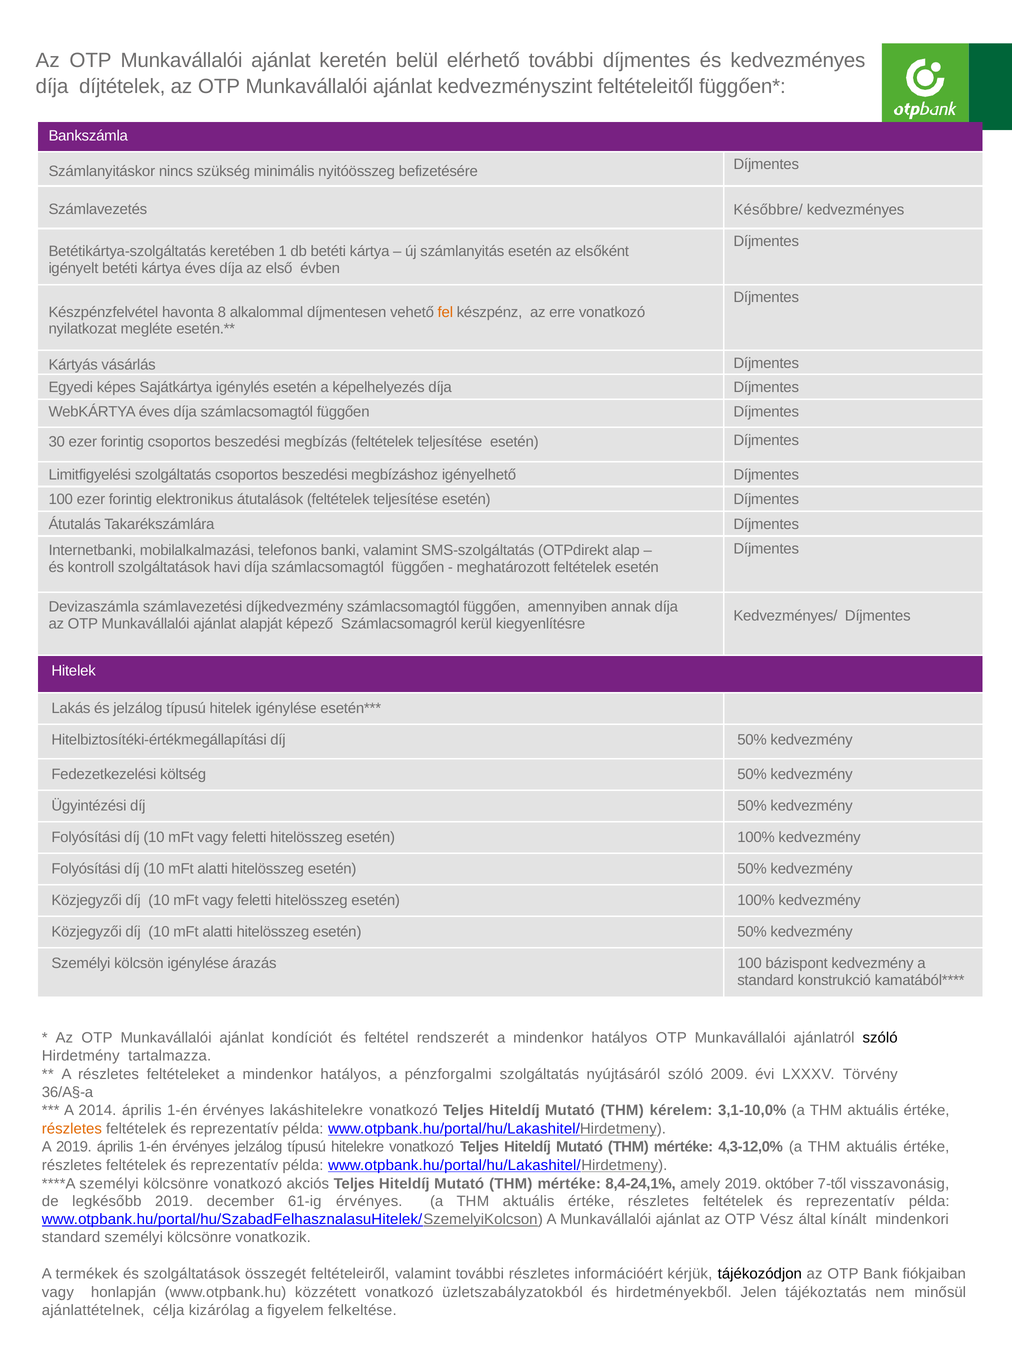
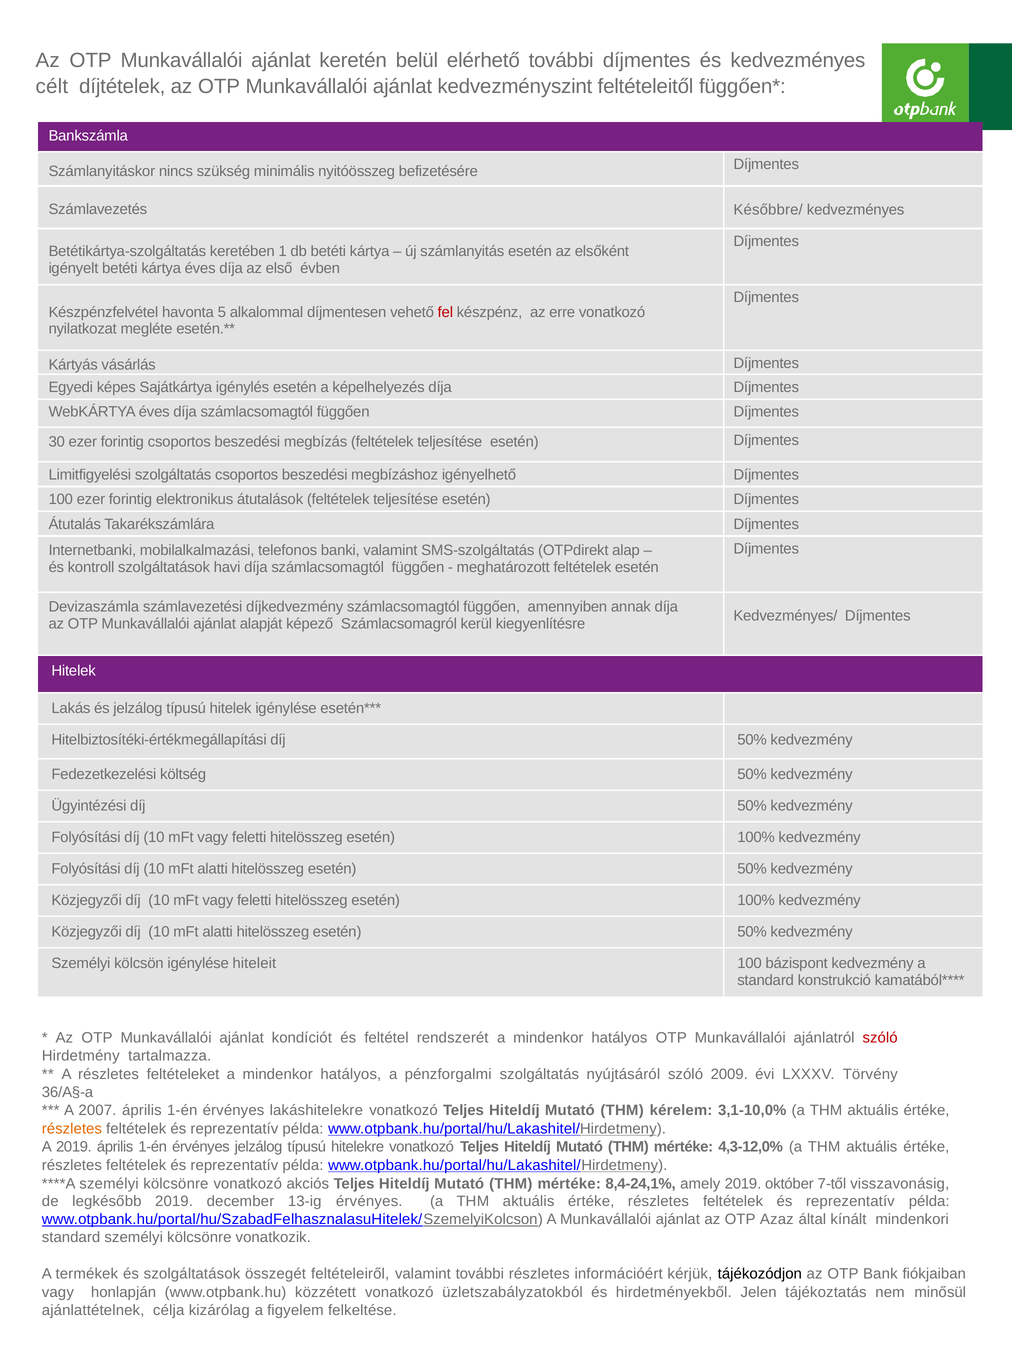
díja: díja -> célt (52, 86)
8: 8 -> 5 (222, 312)
fel colour: orange -> red (445, 312)
árazás: árazás -> hiteleit (254, 963)
szóló colour: black -> red (880, 1038)
2014: 2014 -> 2007 (97, 1111)
61-ig: 61-ig -> 13-ig (305, 1202)
Vész: Vész -> Azaz (777, 1220)
